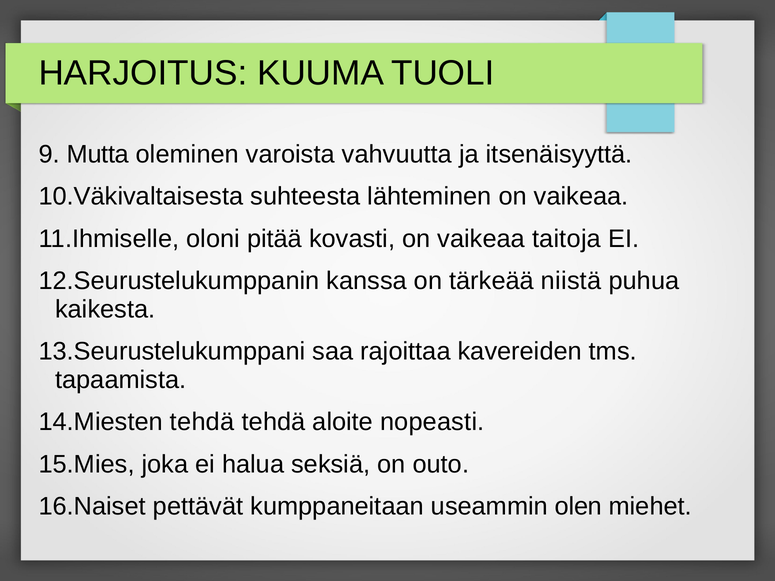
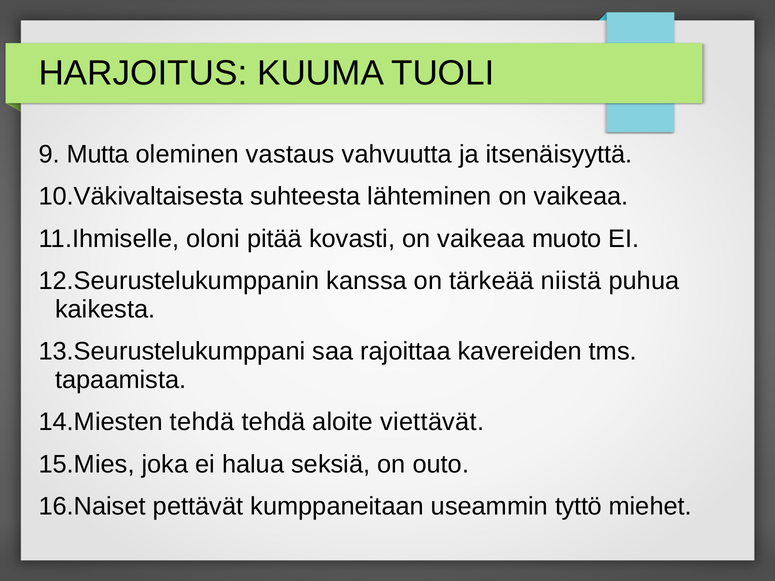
varoista: varoista -> vastaus (290, 154)
taitoja: taitoja -> muoto (567, 239)
nopeasti: nopeasti -> viettävät (432, 422)
olen: olen -> tyttö (578, 507)
